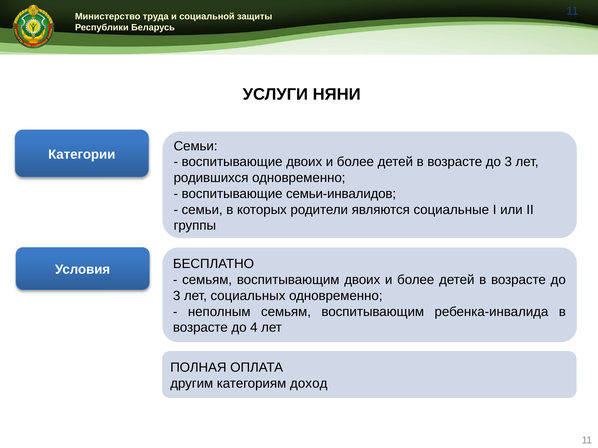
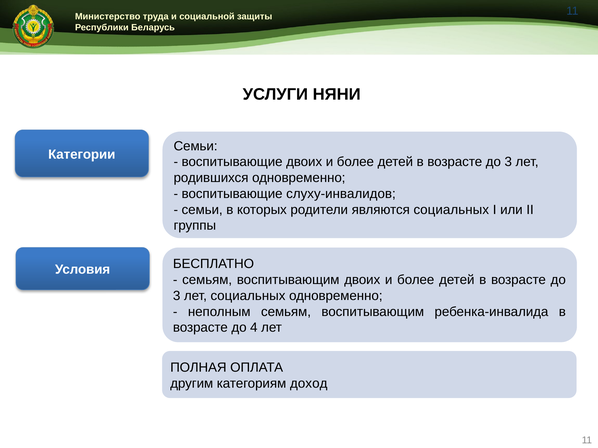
семьи-инвалидов: семьи-инвалидов -> слуху-инвалидов (341, 194)
являются социальные: социальные -> социальных (451, 210)
